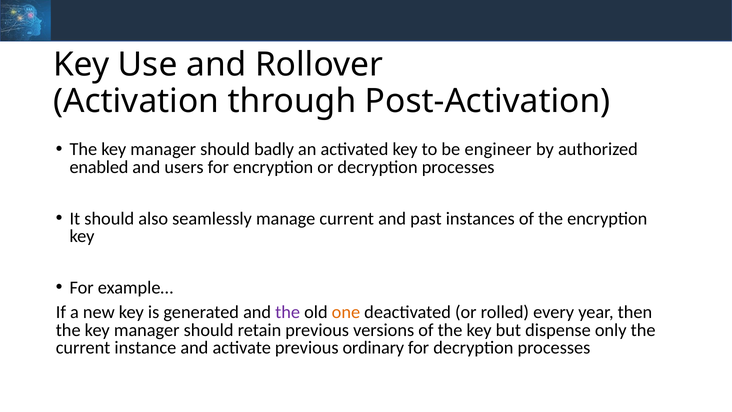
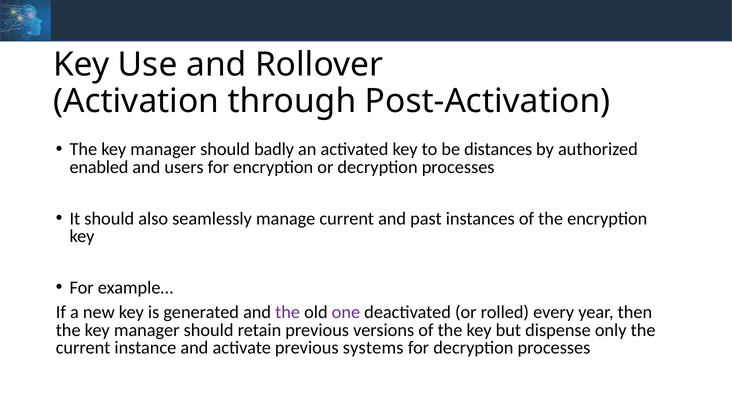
engineer: engineer -> distances (498, 149)
one colour: orange -> purple (346, 312)
ordinary: ordinary -> systems (373, 348)
